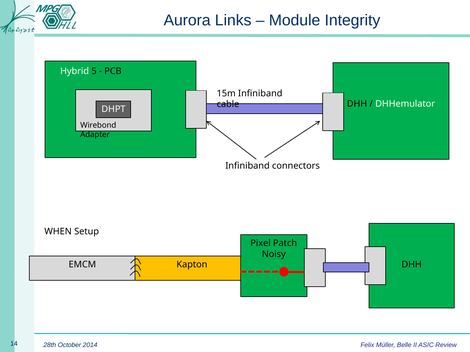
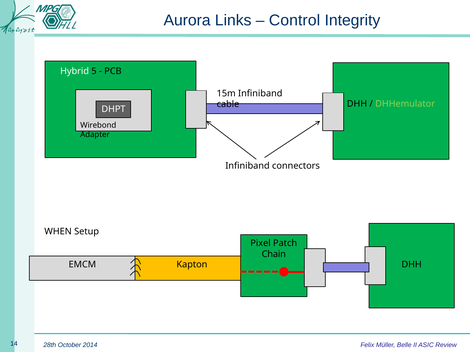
Module: Module -> Control (295, 20)
DHHemulator colour: white -> light green (405, 104)
Noisy: Noisy -> Chain (274, 254)
